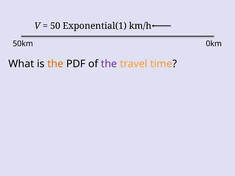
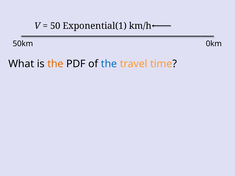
the colour: purple -> blue (109, 64)
